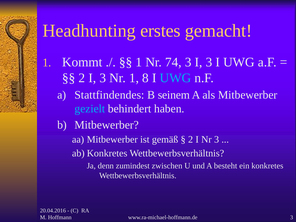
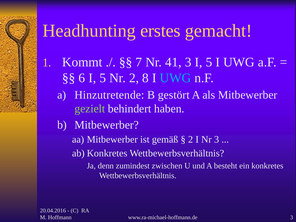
1: 1 -> 7 (139, 62)
74: 74 -> 41 (173, 62)
3 I 3: 3 -> 5 (209, 62)
2: 2 -> 6 (82, 78)
3: 3 -> 5 (103, 78)
Nr 1: 1 -> 2 (134, 78)
Stattfindendes: Stattfindendes -> Hinzutretende (109, 95)
seinem: seinem -> gestört (174, 95)
gezielt colour: light blue -> light green (90, 109)
